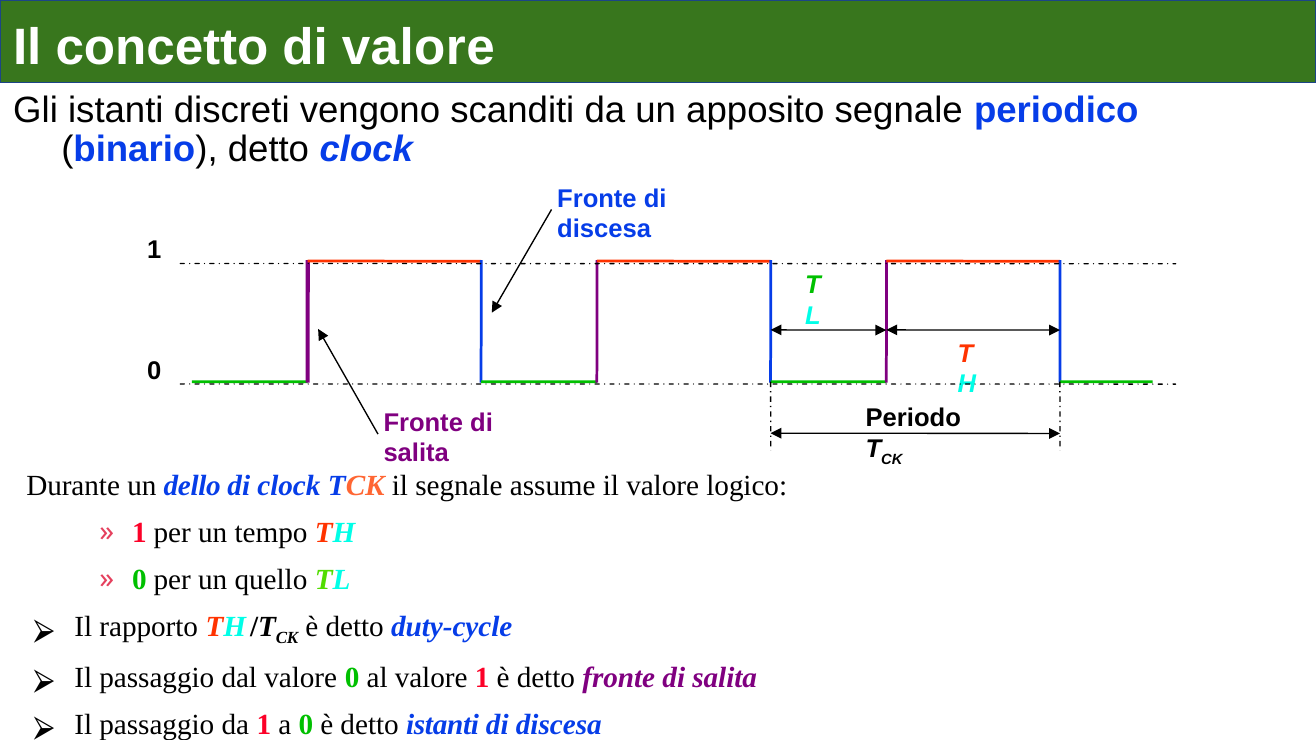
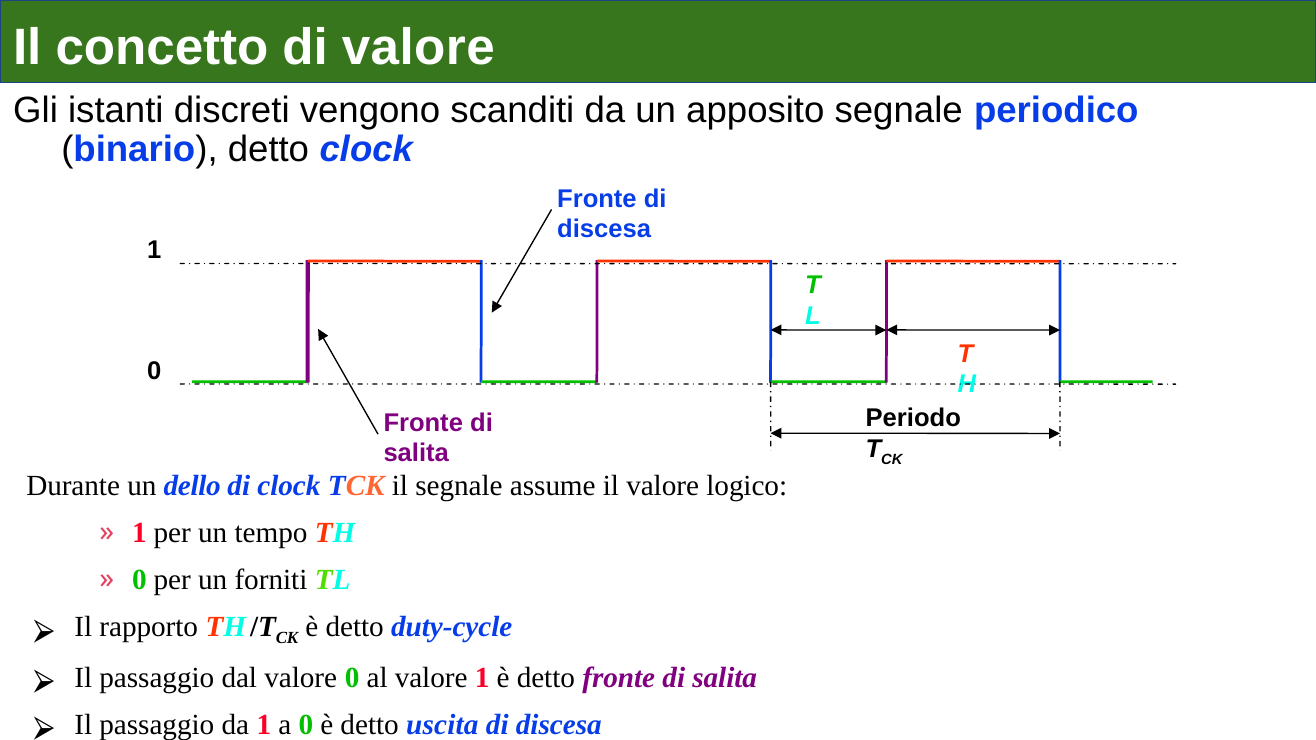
quello: quello -> forniti (271, 580)
detto istanti: istanti -> uscita (442, 725)
